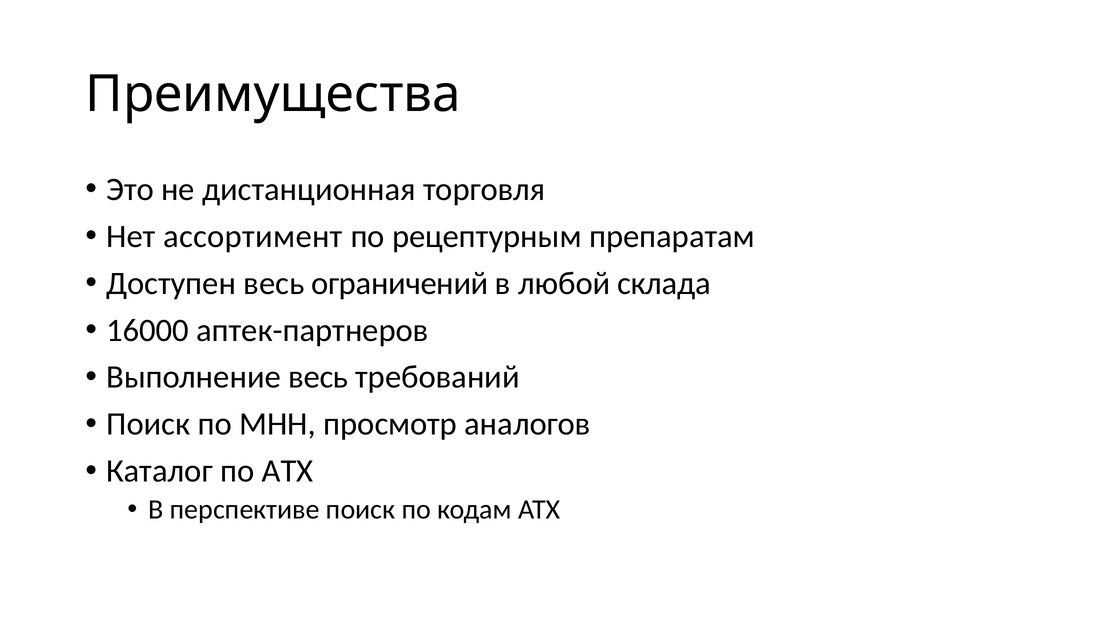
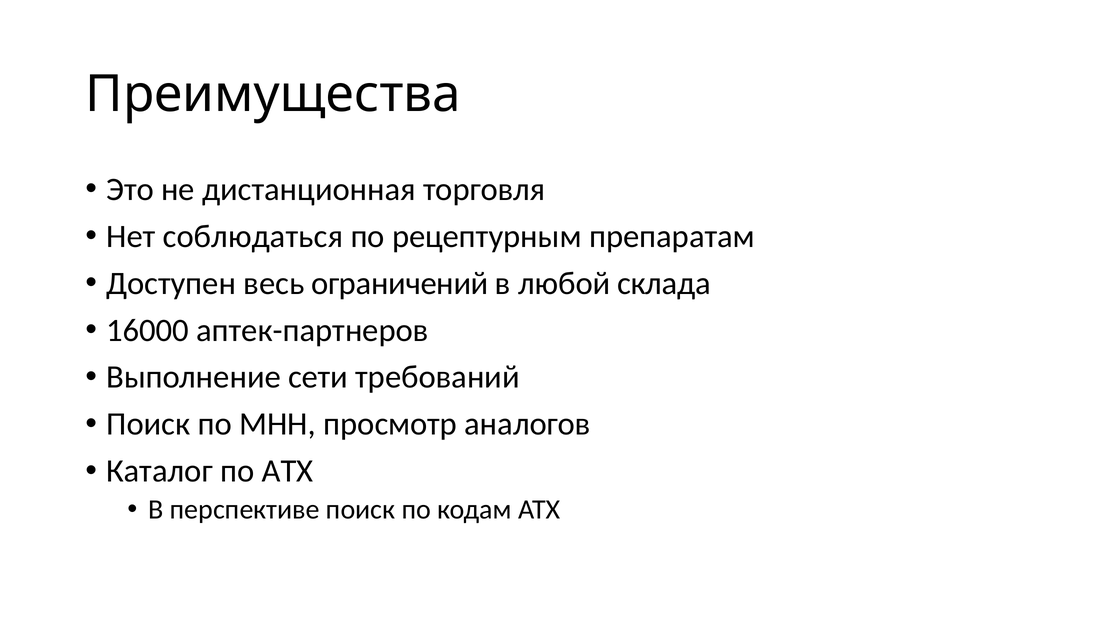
ассортимент: ассортимент -> соблюдаться (253, 236)
Выполнение весь: весь -> сети (318, 377)
